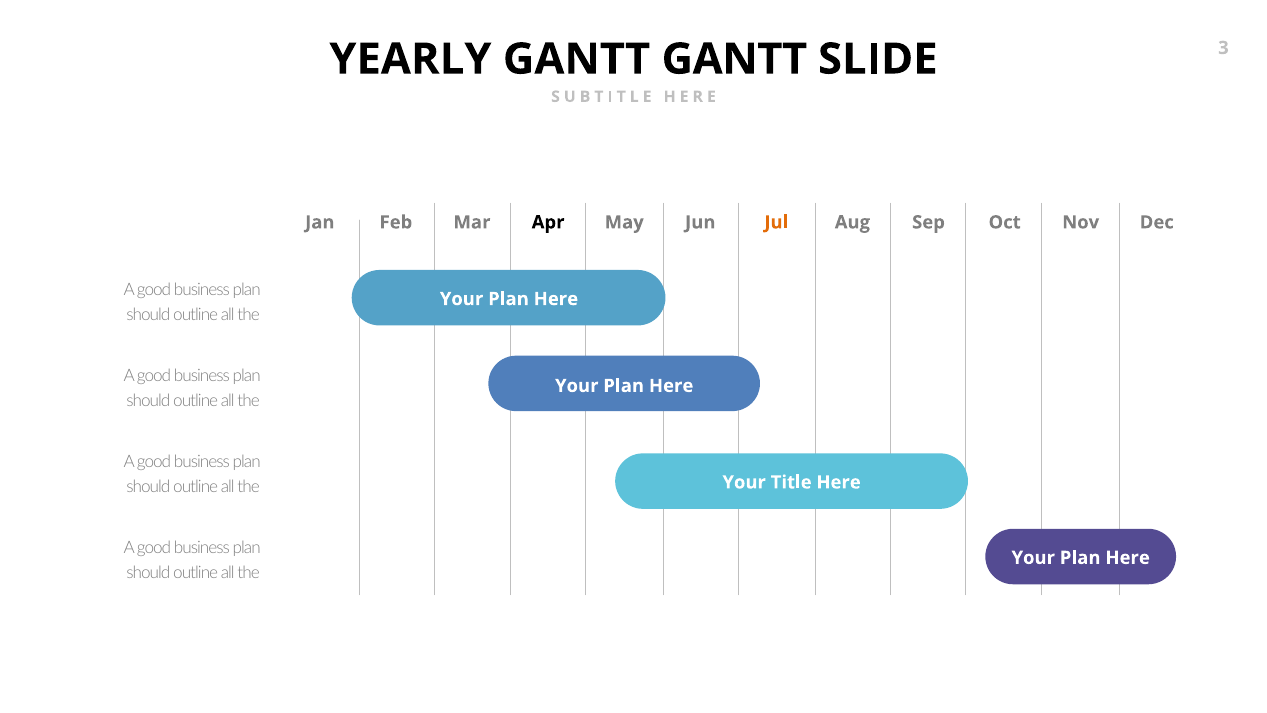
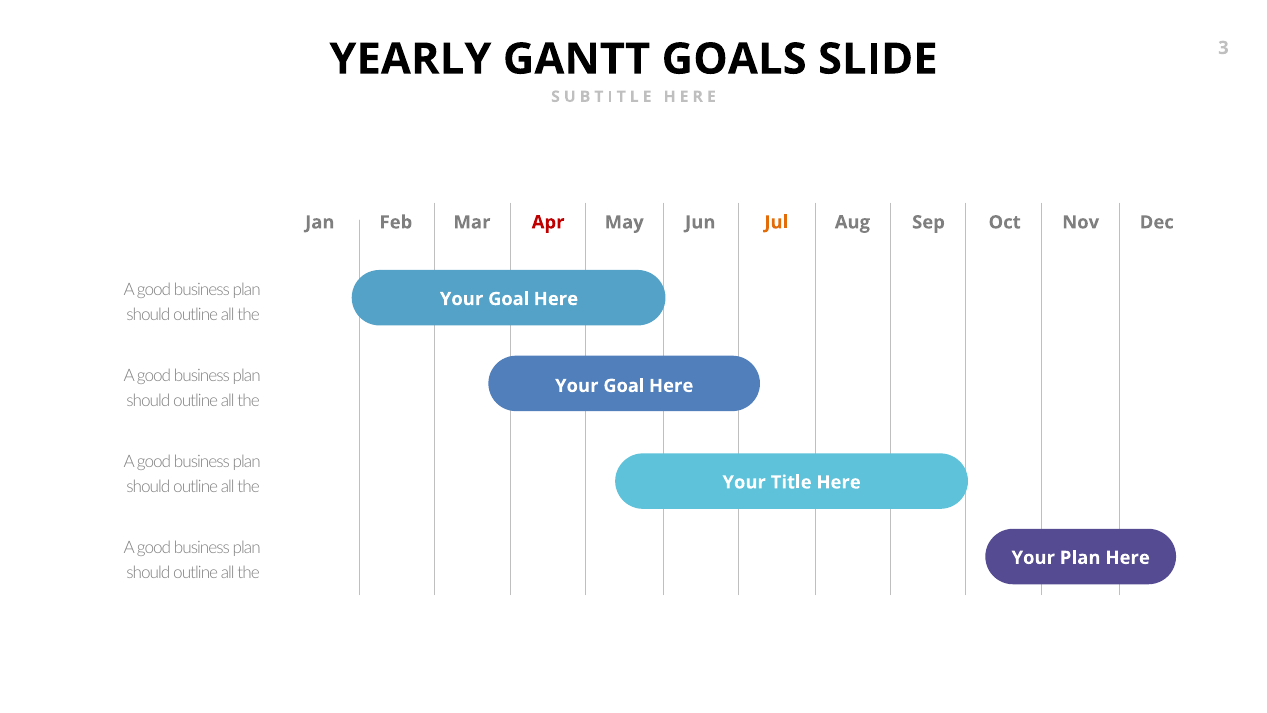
GANTT GANTT: GANTT -> GOALS (734, 59)
Apr colour: black -> red (548, 222)
Plan: Plan -> Goal (509, 299)
Plan: Plan -> Goal (624, 386)
